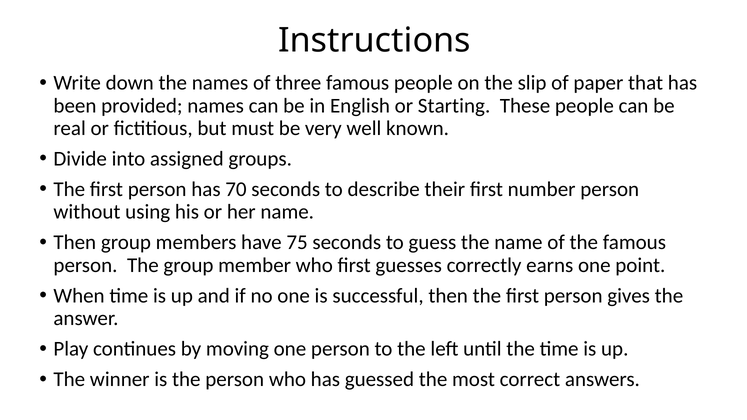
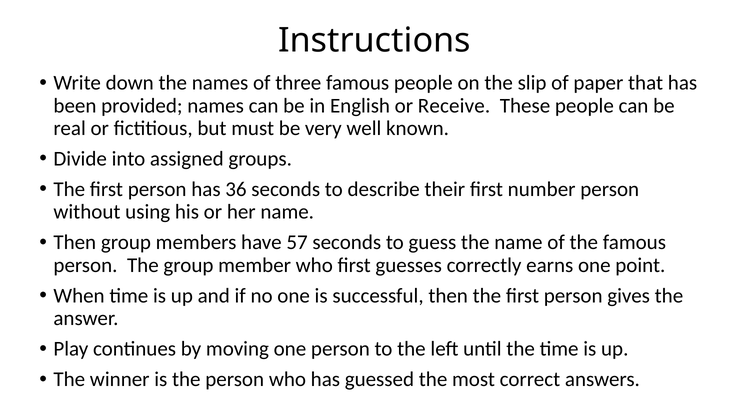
Starting: Starting -> Receive (454, 106)
70: 70 -> 36 (236, 189)
75: 75 -> 57 (297, 243)
